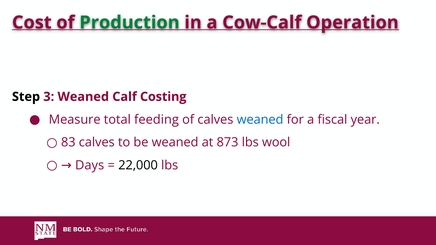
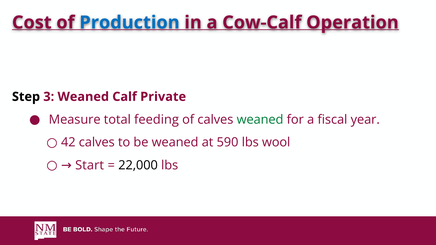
Production colour: green -> blue (129, 23)
Costing: Costing -> Private (163, 97)
weaned colour: blue -> green (260, 120)
83: 83 -> 42 (68, 143)
873: 873 -> 590 (228, 143)
Days: Days -> Start (90, 165)
